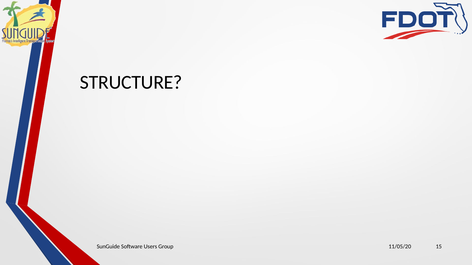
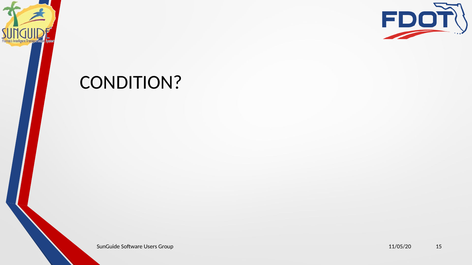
STRUCTURE: STRUCTURE -> CONDITION (131, 82)
